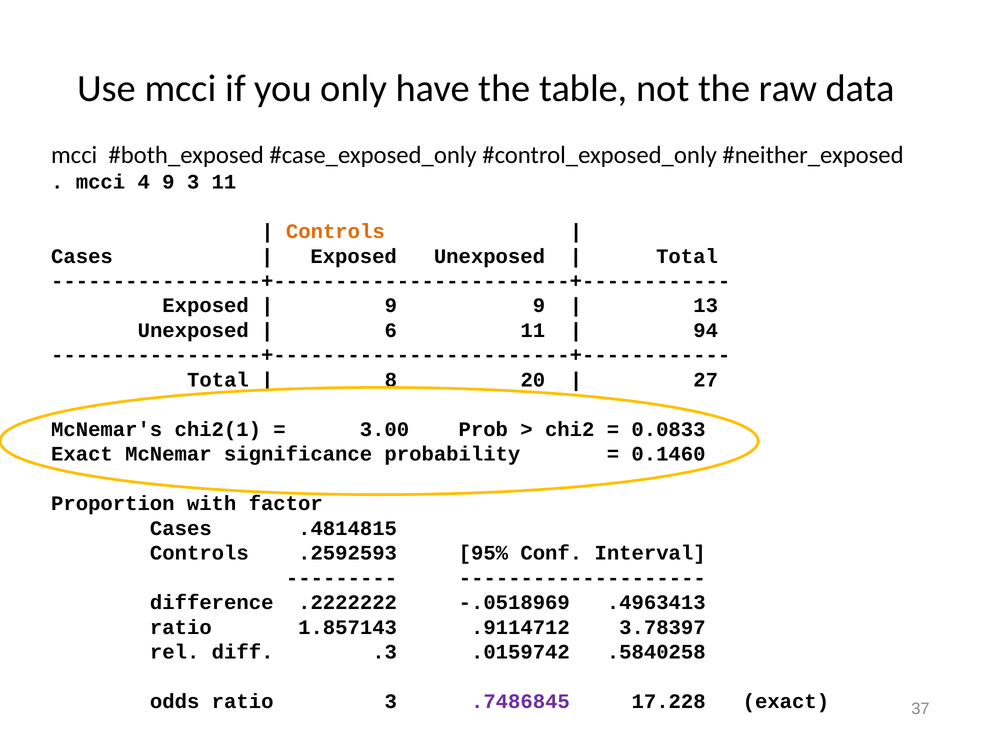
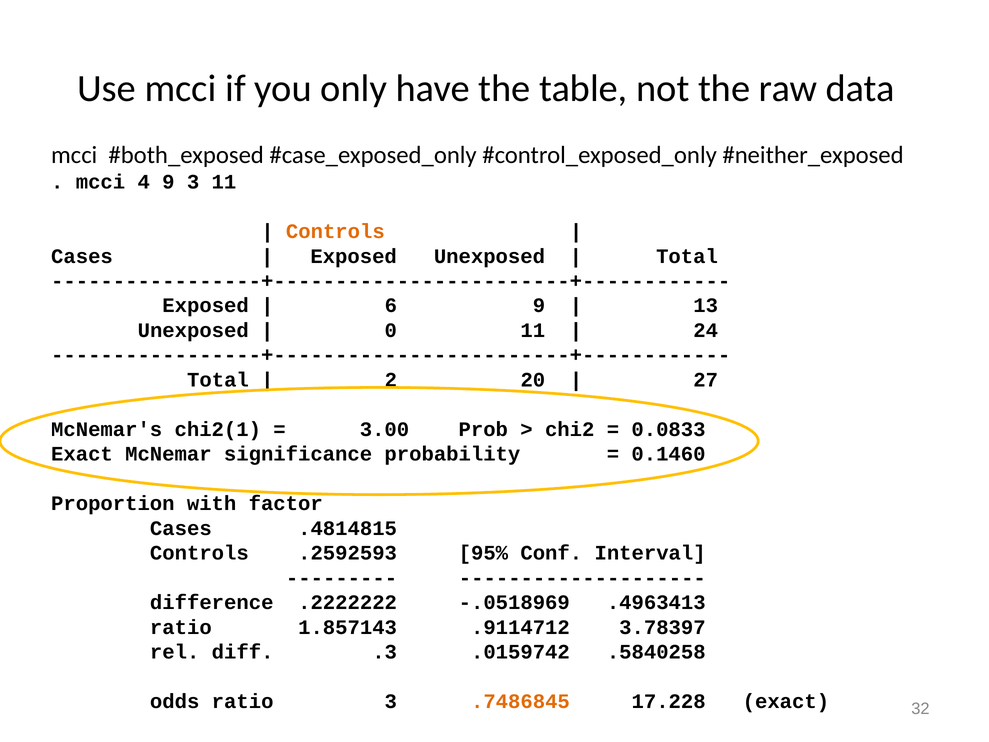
9: 9 -> 6 (391, 306)
6: 6 -> 0 (391, 330)
94: 94 -> 24 (706, 330)
8: 8 -> 2 (391, 380)
.7486845 colour: purple -> orange (520, 701)
37: 37 -> 32 (920, 708)
